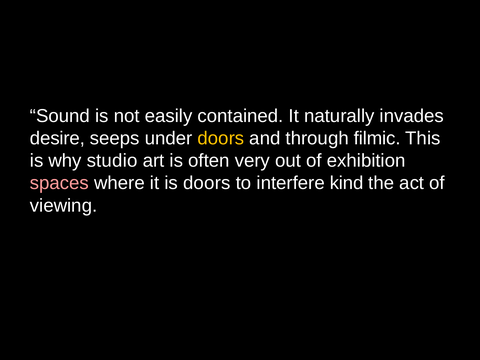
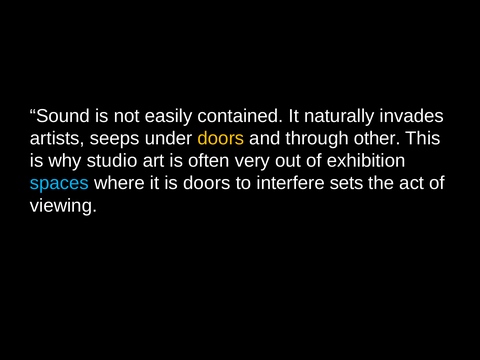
desire: desire -> artists (57, 138)
filmic: filmic -> other (377, 138)
spaces colour: pink -> light blue (59, 183)
kind: kind -> sets (347, 183)
